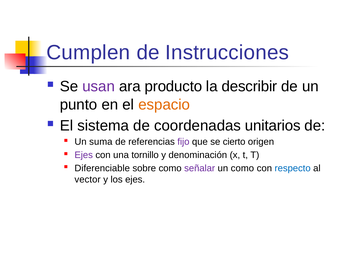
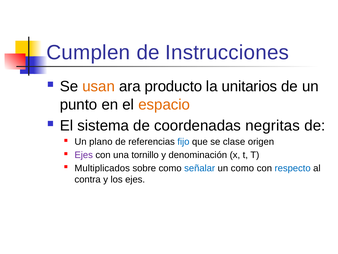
usan colour: purple -> orange (99, 86)
describir: describir -> unitarios (249, 86)
unitarios: unitarios -> negritas (273, 125)
suma: suma -> plano (101, 142)
fijo colour: purple -> blue (183, 142)
cierto: cierto -> clase (234, 142)
Diferenciable: Diferenciable -> Multiplicados (102, 168)
señalar colour: purple -> blue (200, 168)
vector: vector -> contra (88, 179)
